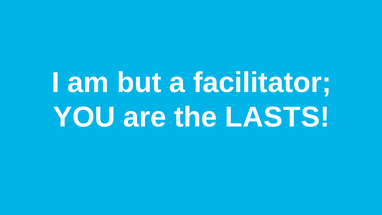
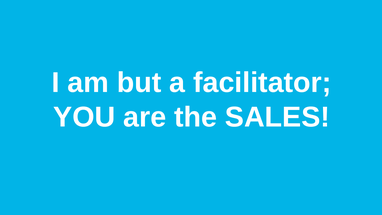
LASTS: LASTS -> SALES (277, 117)
